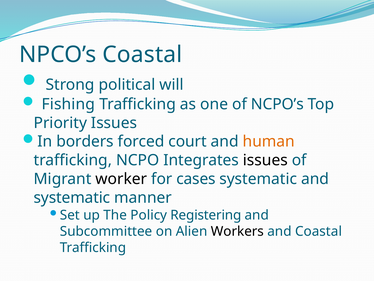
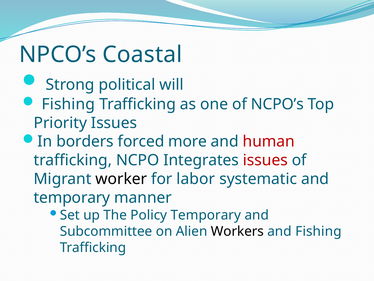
court: court -> more (188, 141)
human colour: orange -> red (269, 141)
issues colour: black -> red (265, 160)
cases: cases -> labor (196, 179)
systematic: systematic -> temporary (72, 197)
Policy Registering: Registering -> Temporary (206, 215)
and Coastal: Coastal -> Fishing (318, 231)
